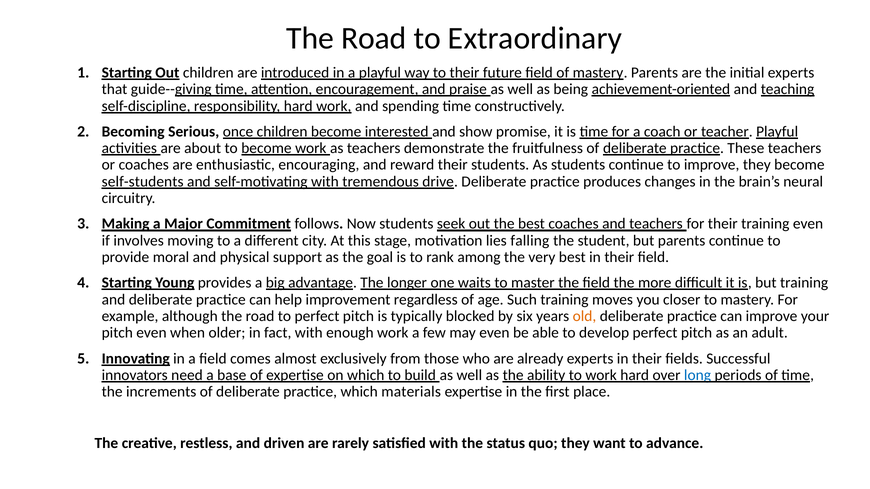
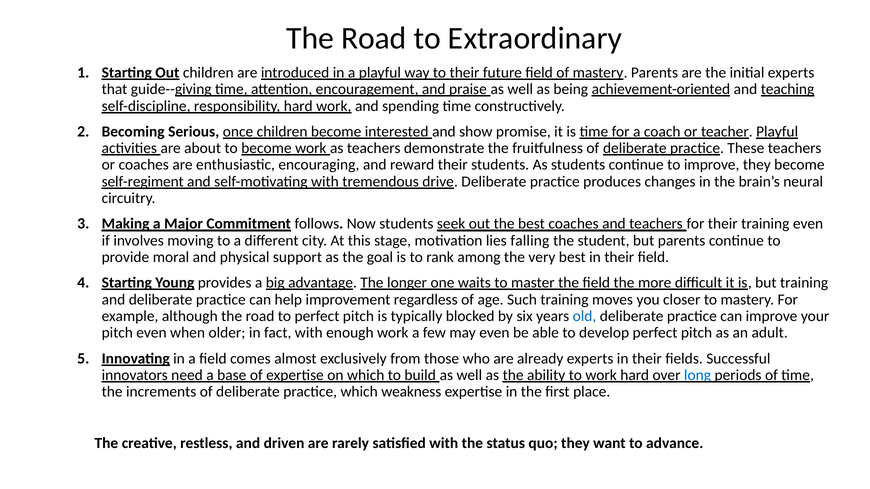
self-students: self-students -> self-regiment (143, 182)
old colour: orange -> blue (584, 316)
materials: materials -> weakness (411, 392)
